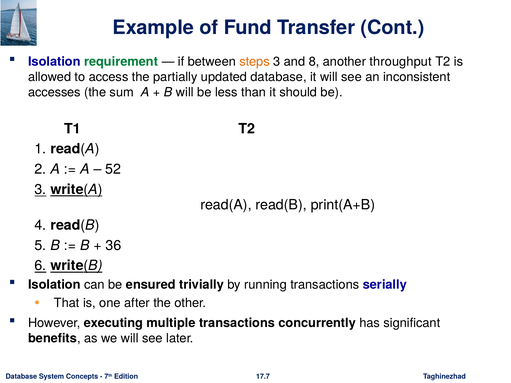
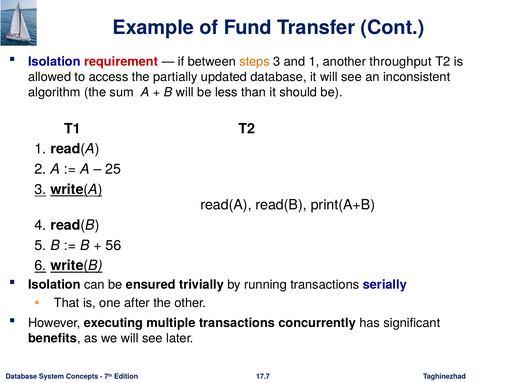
requirement colour: green -> red (121, 62)
and 8: 8 -> 1 (314, 62)
accesses: accesses -> algorithm (54, 92)
52: 52 -> 25 (113, 169)
36: 36 -> 56 (114, 246)
